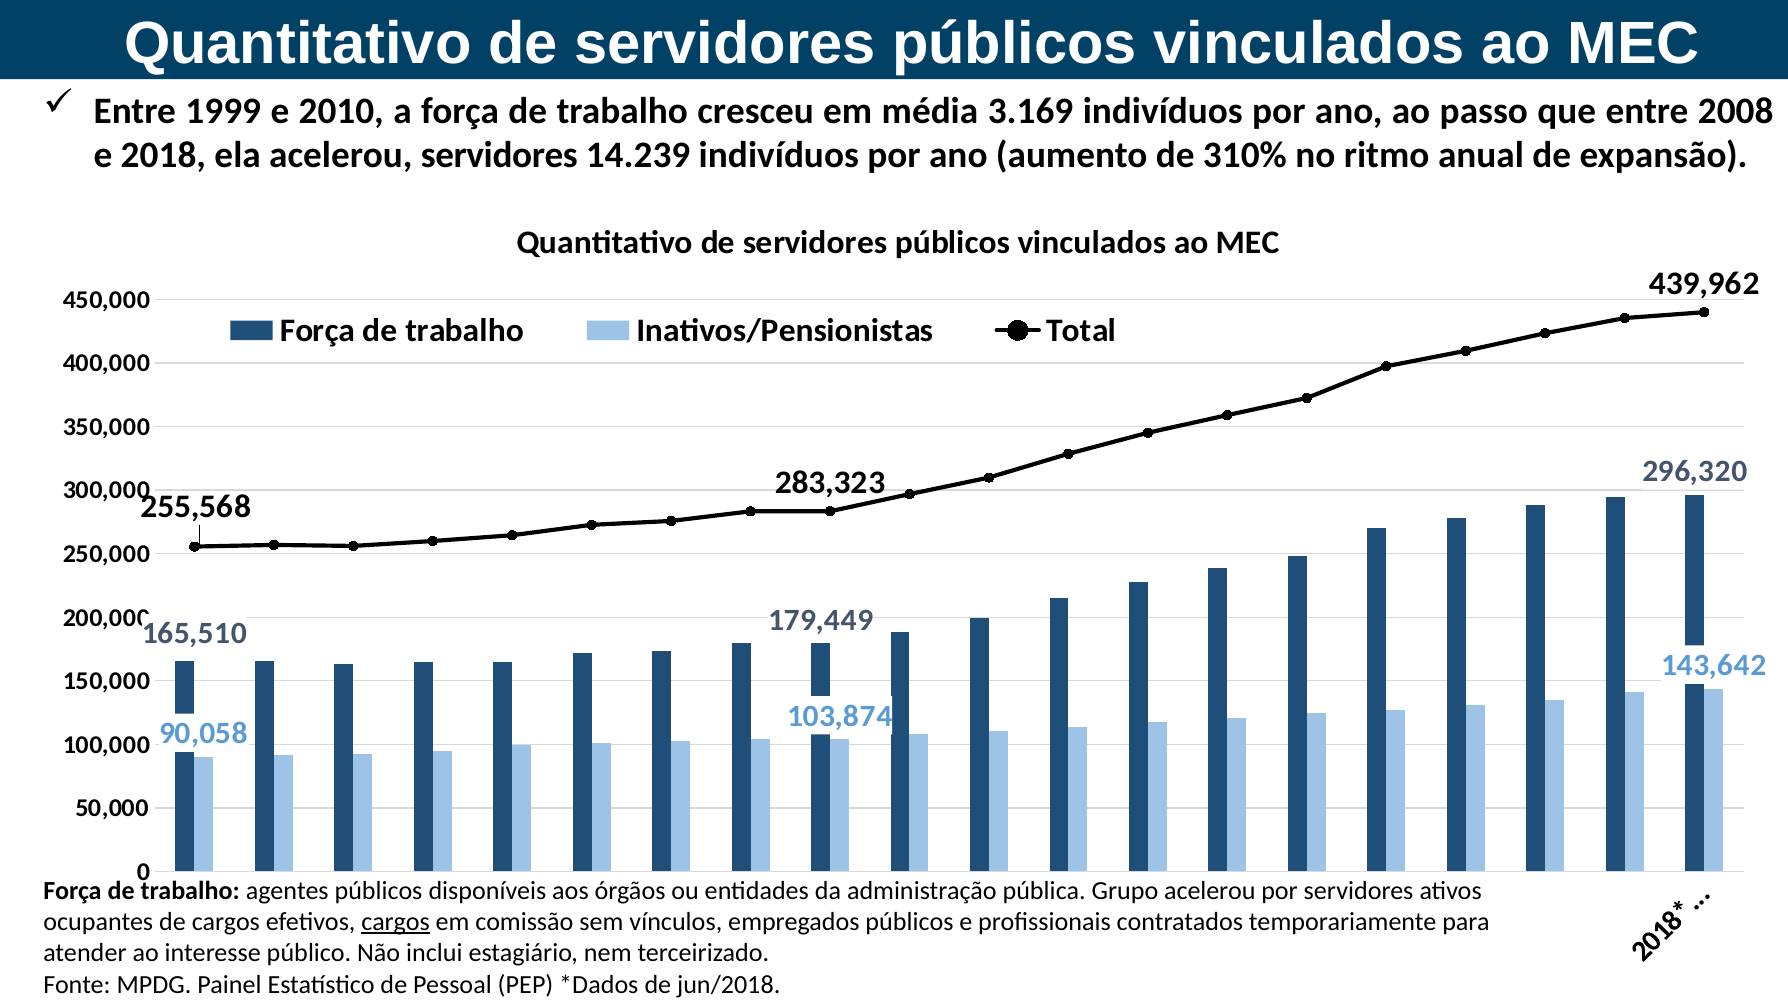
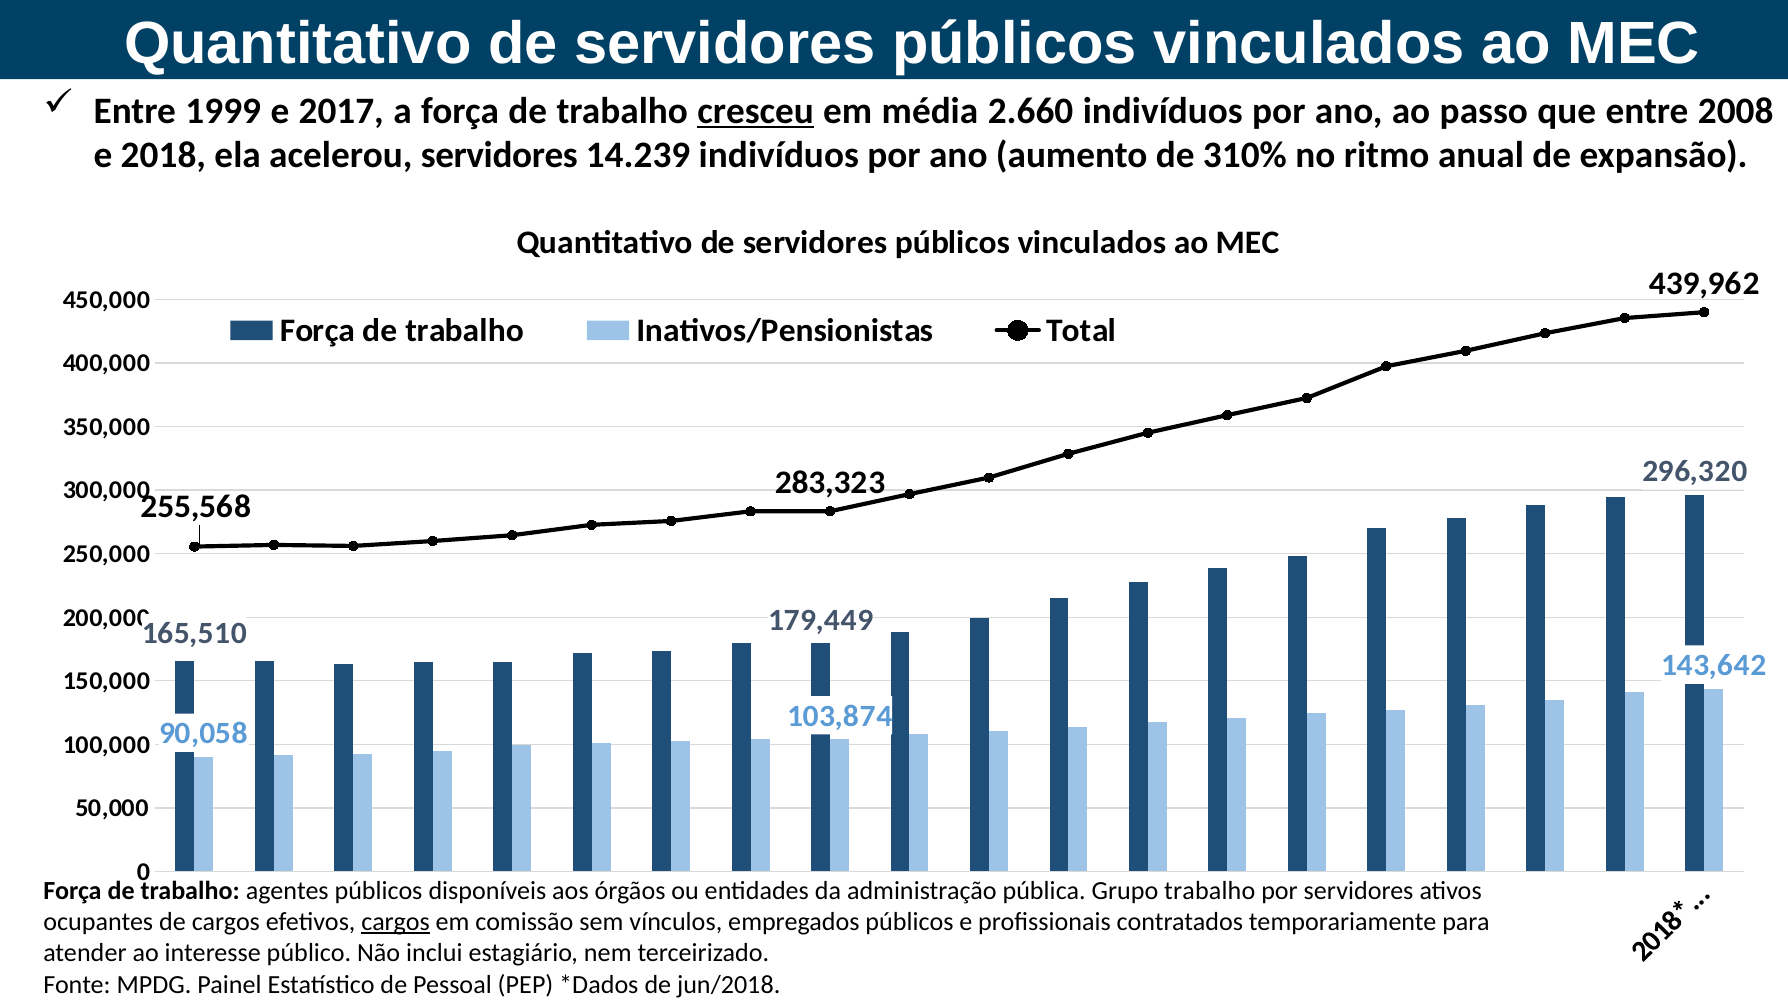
2010: 2010 -> 2017 (341, 111)
cresceu underline: none -> present (756, 111)
3.169: 3.169 -> 2.660 (1031, 111)
Grupo acelerou: acelerou -> trabalho (1210, 890)
